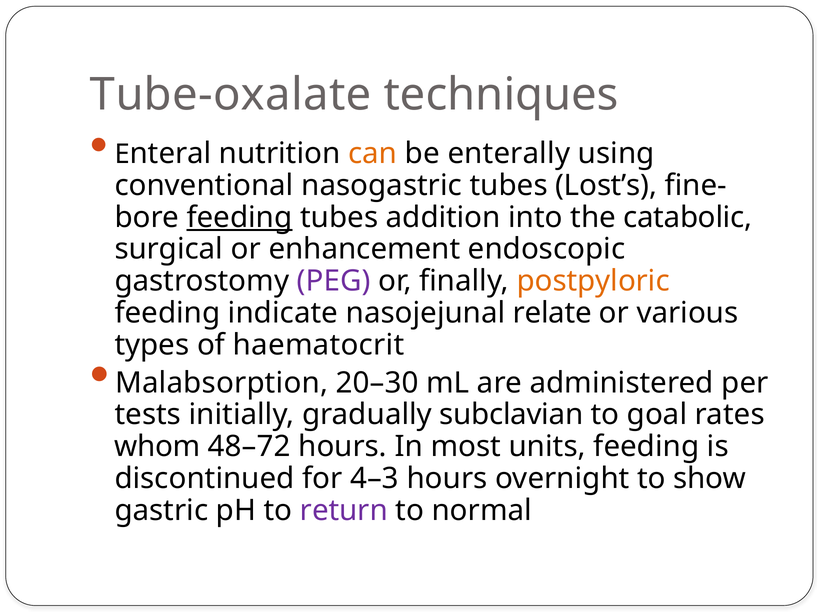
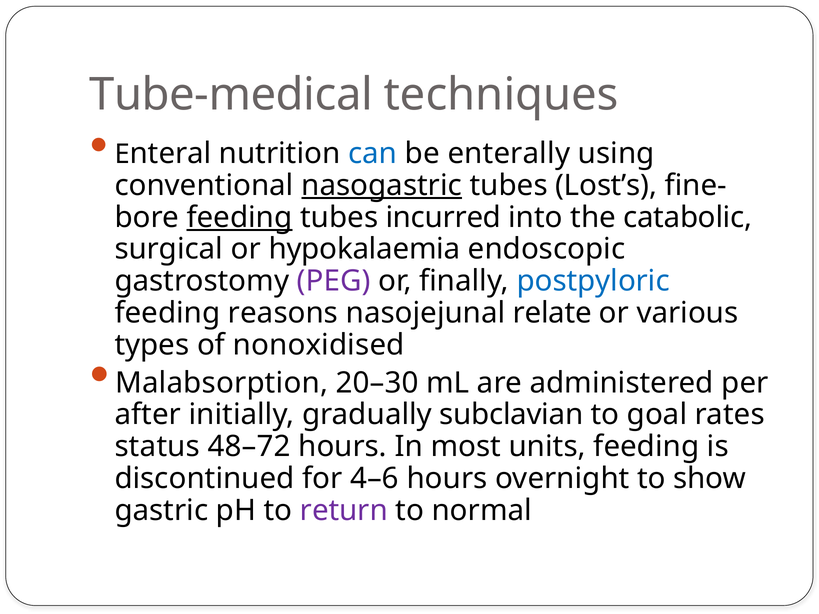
Tube-oxalate: Tube-oxalate -> Tube-medical (231, 95)
can colour: orange -> blue (373, 154)
nasogastric underline: none -> present (382, 185)
addition: addition -> incurred (443, 217)
enhancement: enhancement -> hypokalaemia (364, 249)
postpyloric colour: orange -> blue (593, 281)
indicate: indicate -> reasons (283, 313)
haematocrit: haematocrit -> nonoxidised (319, 345)
tests: tests -> after (148, 415)
whom: whom -> status (157, 447)
4–3: 4–3 -> 4–6 (375, 479)
